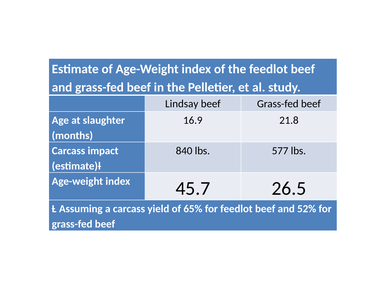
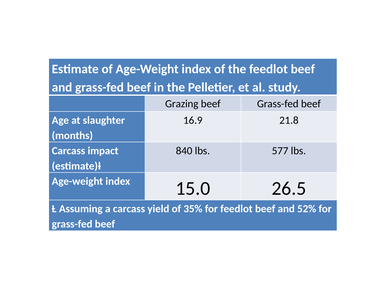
Lindsay: Lindsay -> Grazing (182, 104)
45.7: 45.7 -> 15.0 (193, 188)
65%: 65% -> 35% (193, 209)
